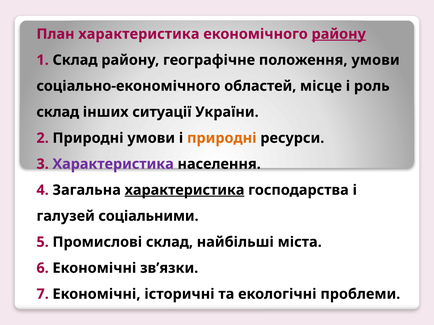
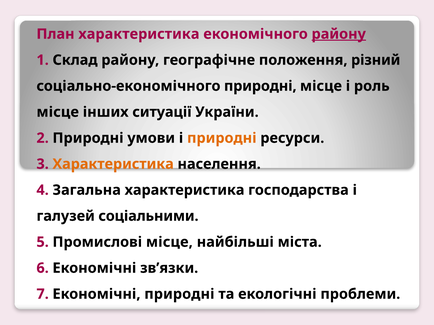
положення умови: умови -> різний (376, 60)
соціально-економічного областей: областей -> природні (260, 86)
склад: склад -> місце (58, 112)
Характеристика colour: purple -> orange (113, 164)
характеристика underline: present -> none (185, 190)
Промислові склад: склад -> місце (169, 242)
Економічні історичні: історичні -> природні (179, 294)
